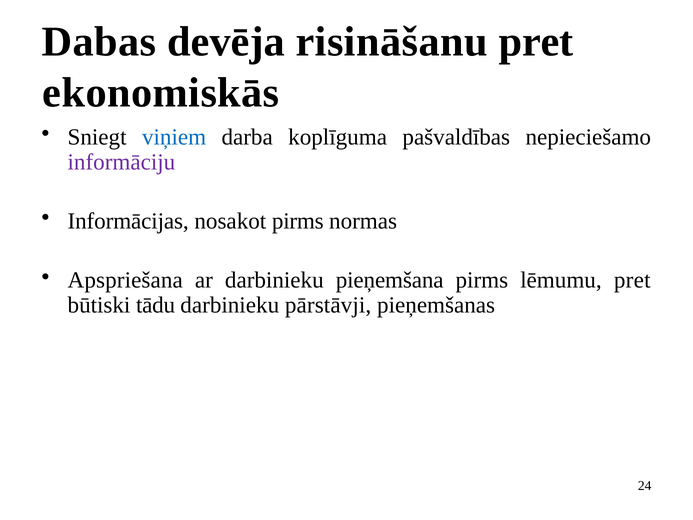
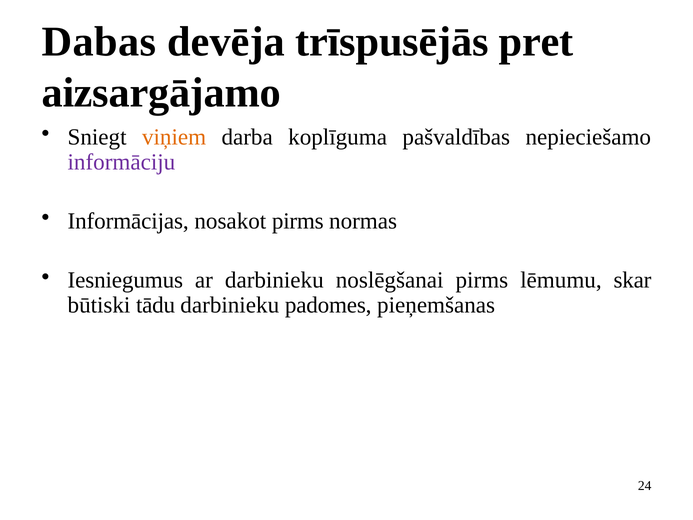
risināšanu: risināšanu -> trīspusējās (392, 42)
ekonomiskās: ekonomiskās -> aizsargājamo (161, 92)
viņiem colour: blue -> orange (174, 137)
Apspriešana: Apspriešana -> Iesniegumus (125, 280)
pieņemšana: pieņemšana -> noslēgšanai (390, 280)
lēmumu pret: pret -> skar (632, 280)
pārstāvji: pārstāvji -> padomes (328, 305)
